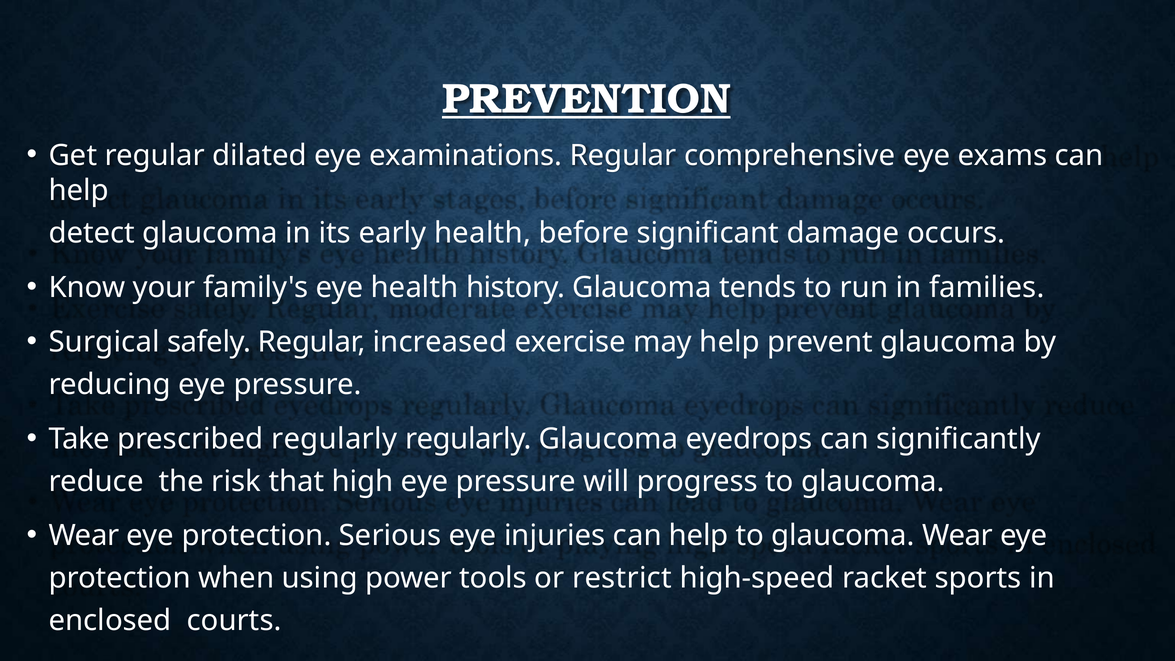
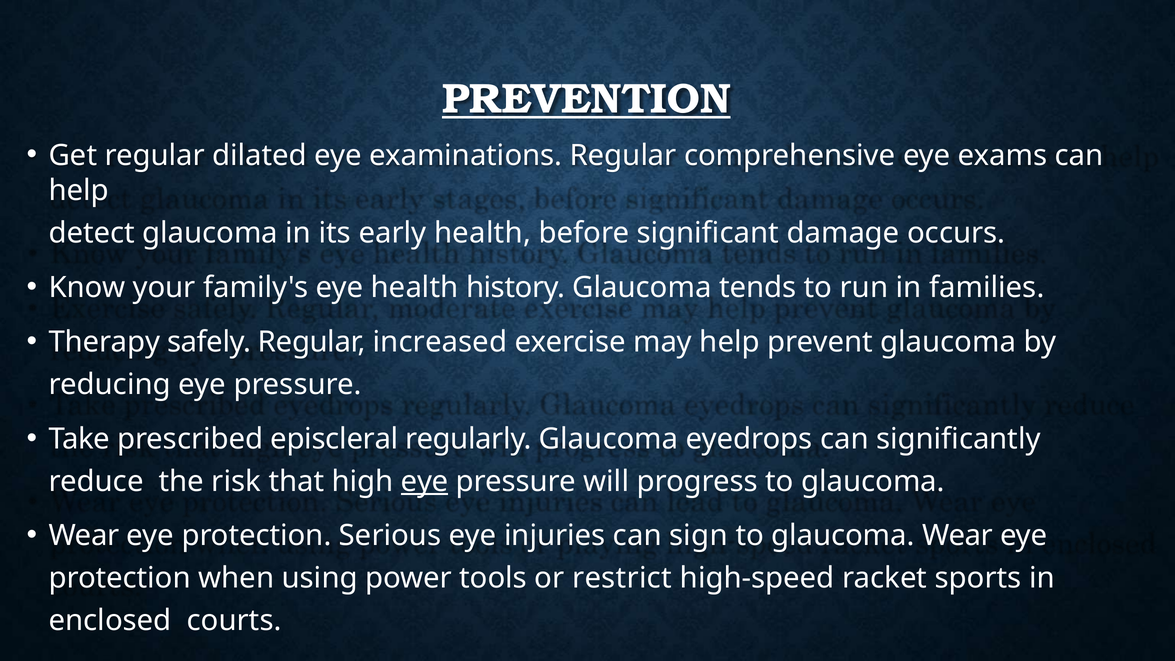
Surgical: Surgical -> Therapy (104, 342)
prescribed regularly: regularly -> episcleral (334, 439)
eye underline: none -> present (425, 481)
injuries can help: help -> sign (698, 536)
